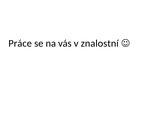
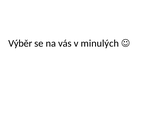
Práce: Práce -> Výběr (20, 44)
znalostní: znalostní -> minulých (100, 44)
